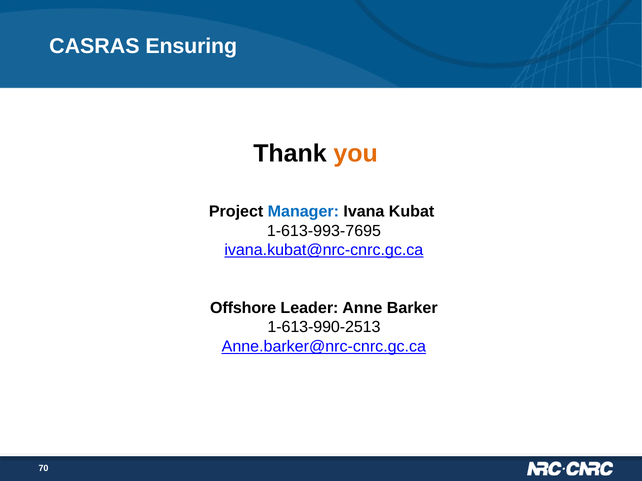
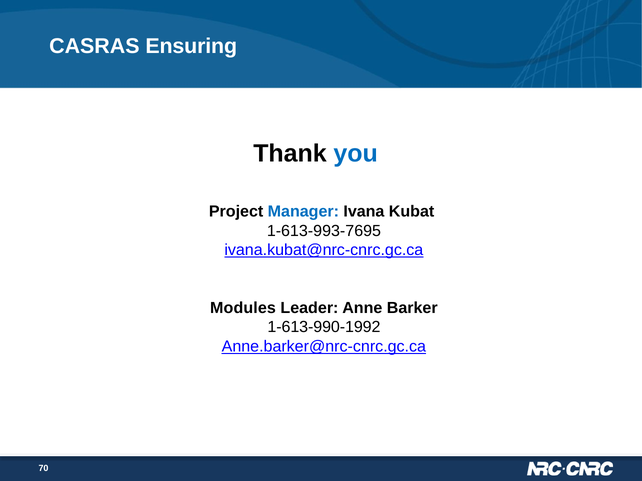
you colour: orange -> blue (356, 154)
Offshore: Offshore -> Modules (243, 308)
1-613-990-2513: 1-613-990-2513 -> 1-613-990-1992 (324, 327)
